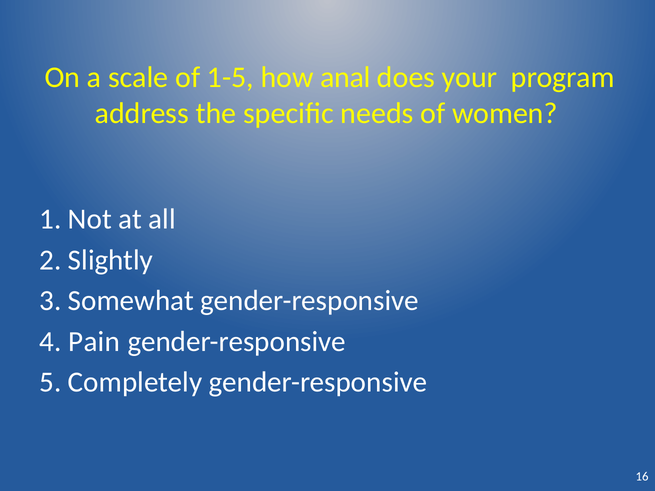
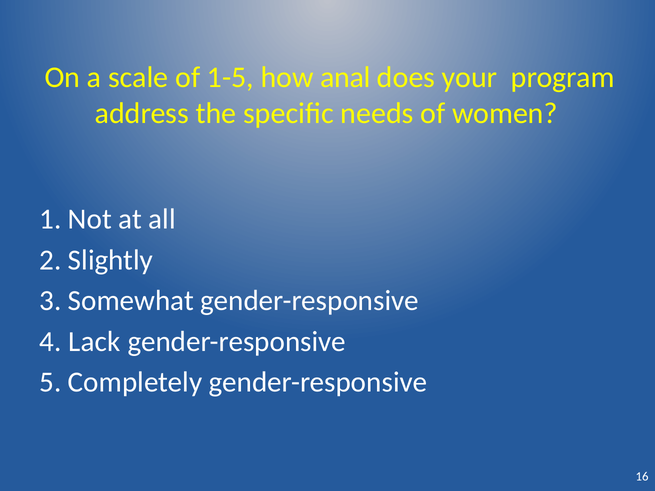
Pain: Pain -> Lack (94, 342)
